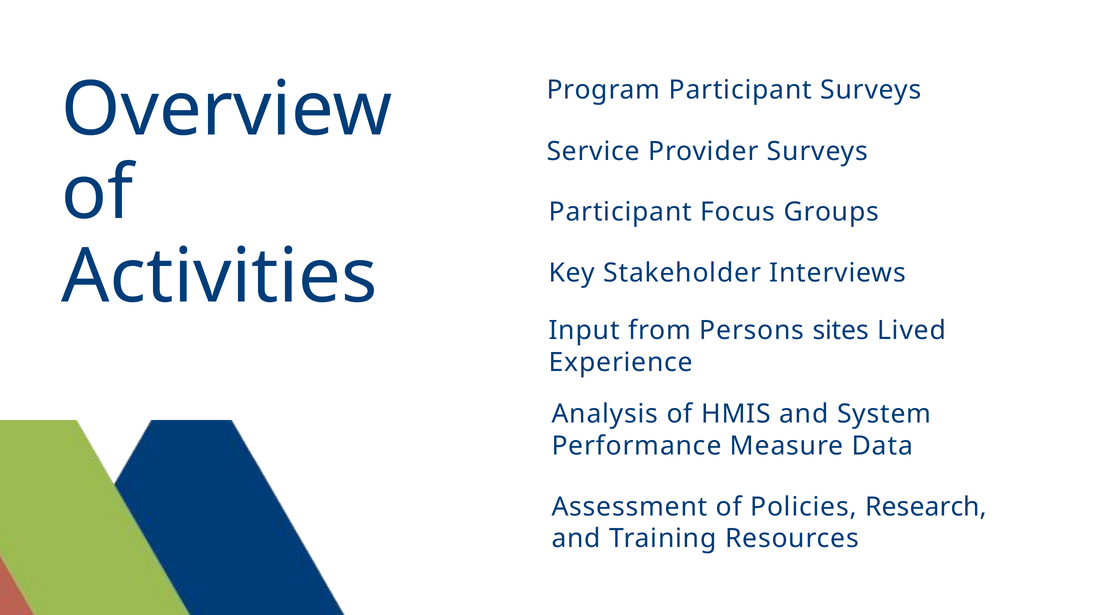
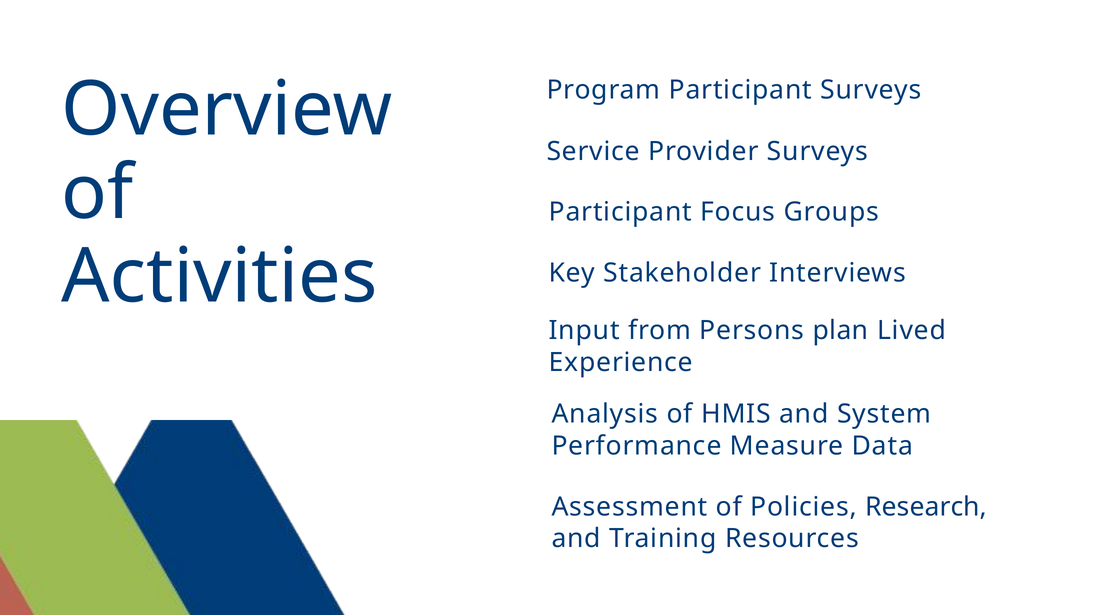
sites: sites -> plan (841, 331)
